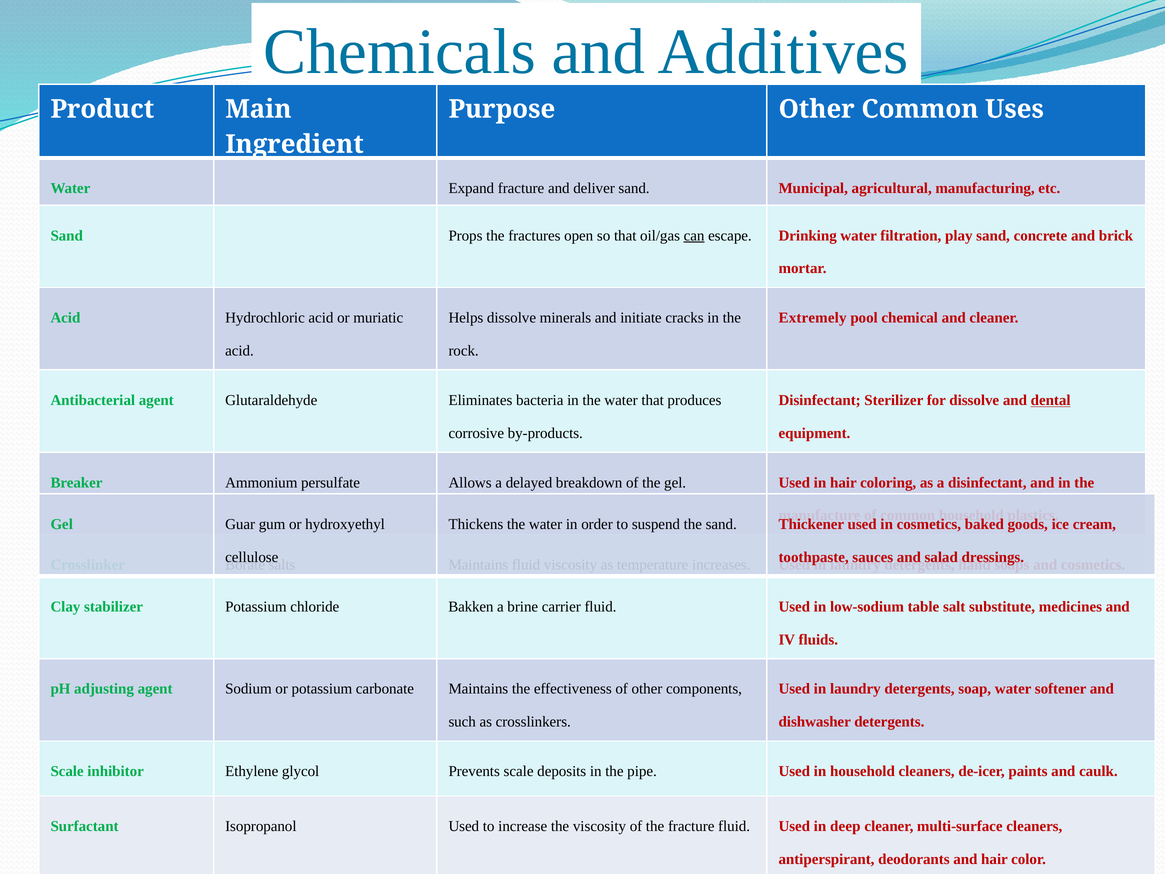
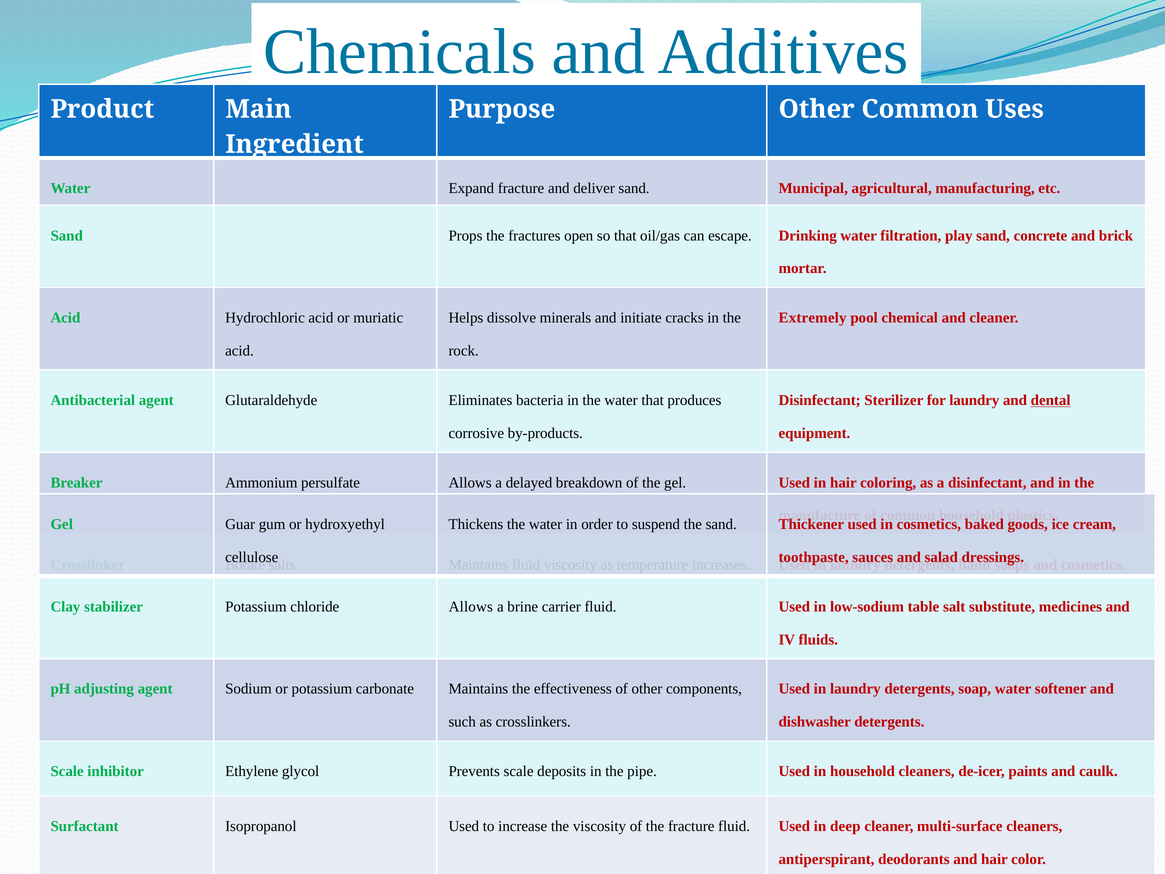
can underline: present -> none (694, 236)
for dissolve: dissolve -> laundry (974, 400)
chloride Bakken: Bakken -> Allows (471, 607)
